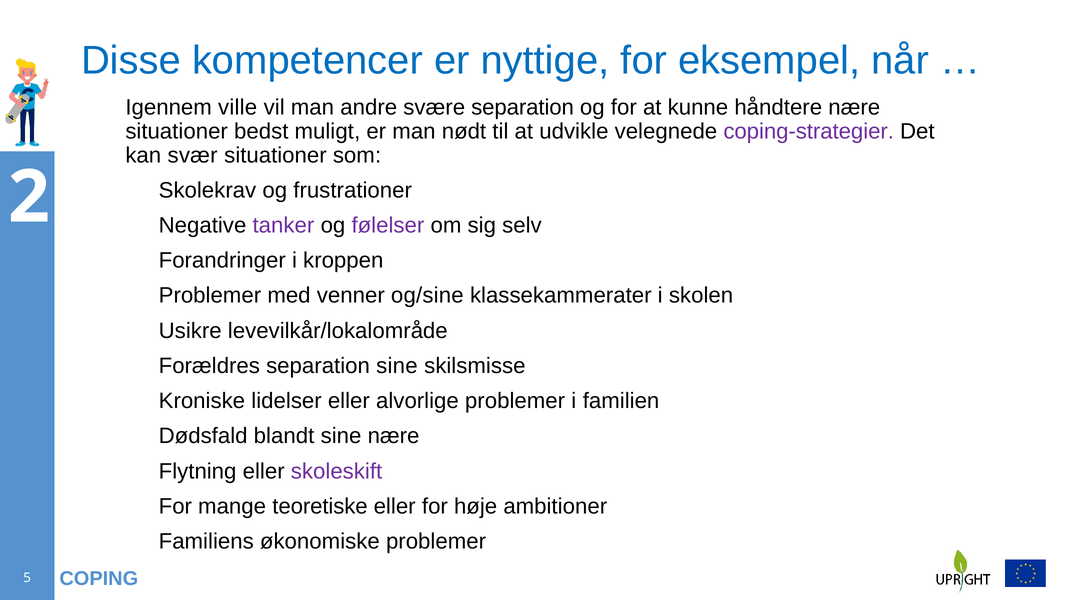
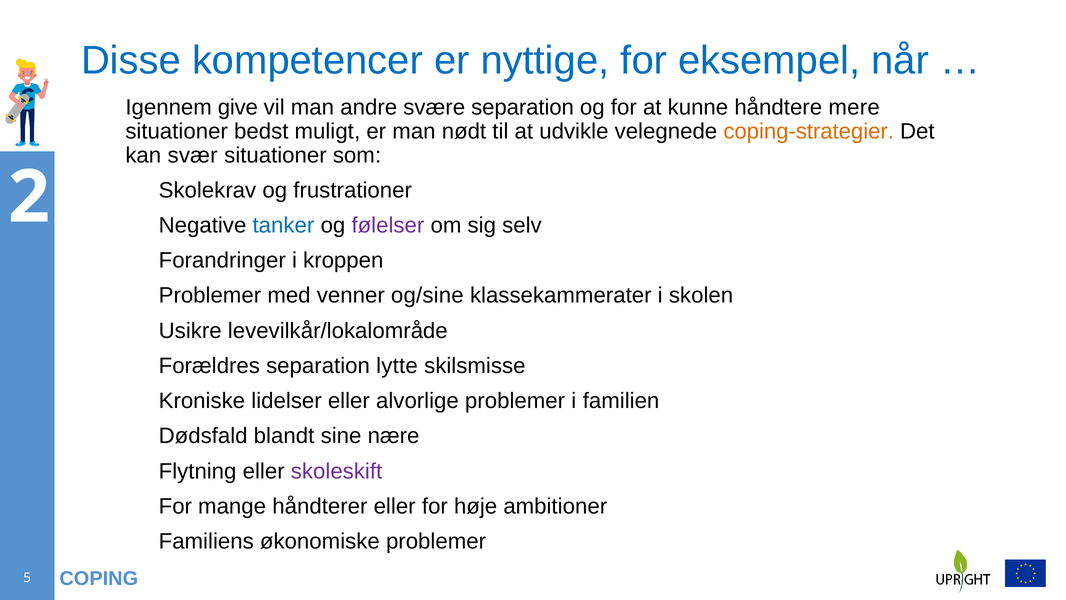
ville: ville -> give (238, 107)
håndtere nære: nære -> mere (854, 107)
coping-strategier colour: purple -> orange (809, 131)
tanker colour: purple -> blue (283, 225)
separation sine: sine -> lytte (397, 366)
teoretiske: teoretiske -> håndterer (320, 506)
